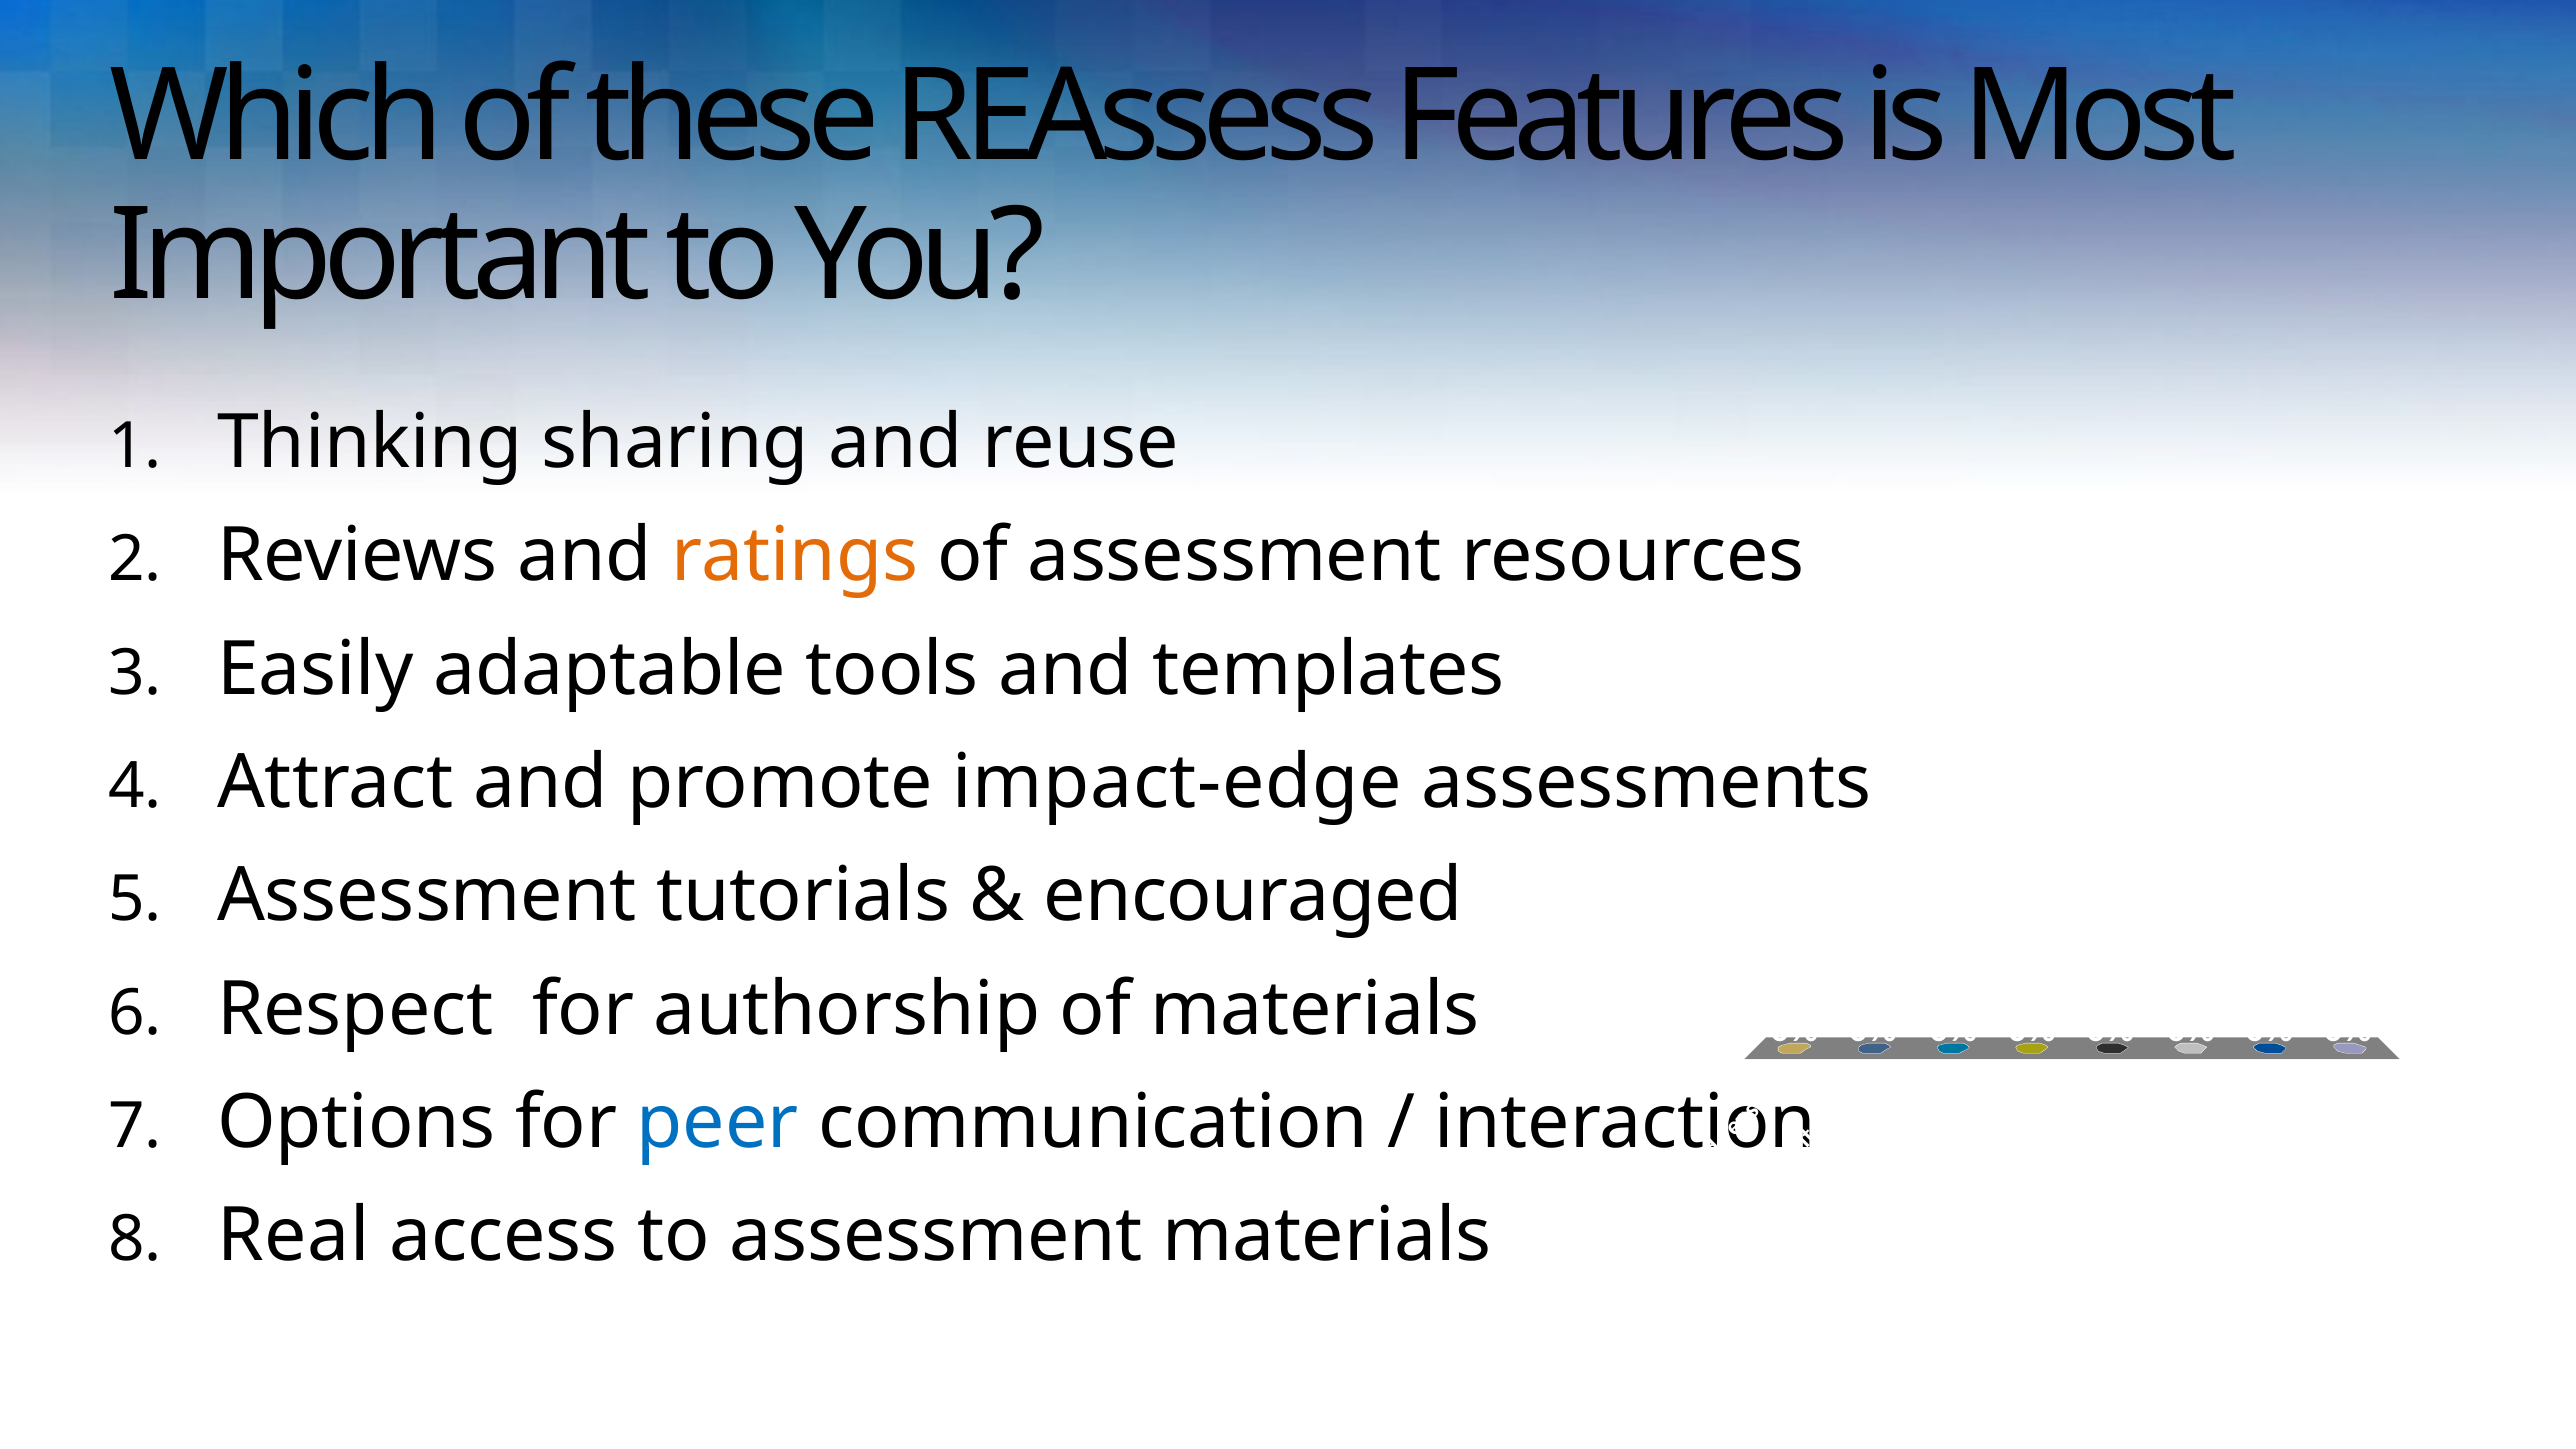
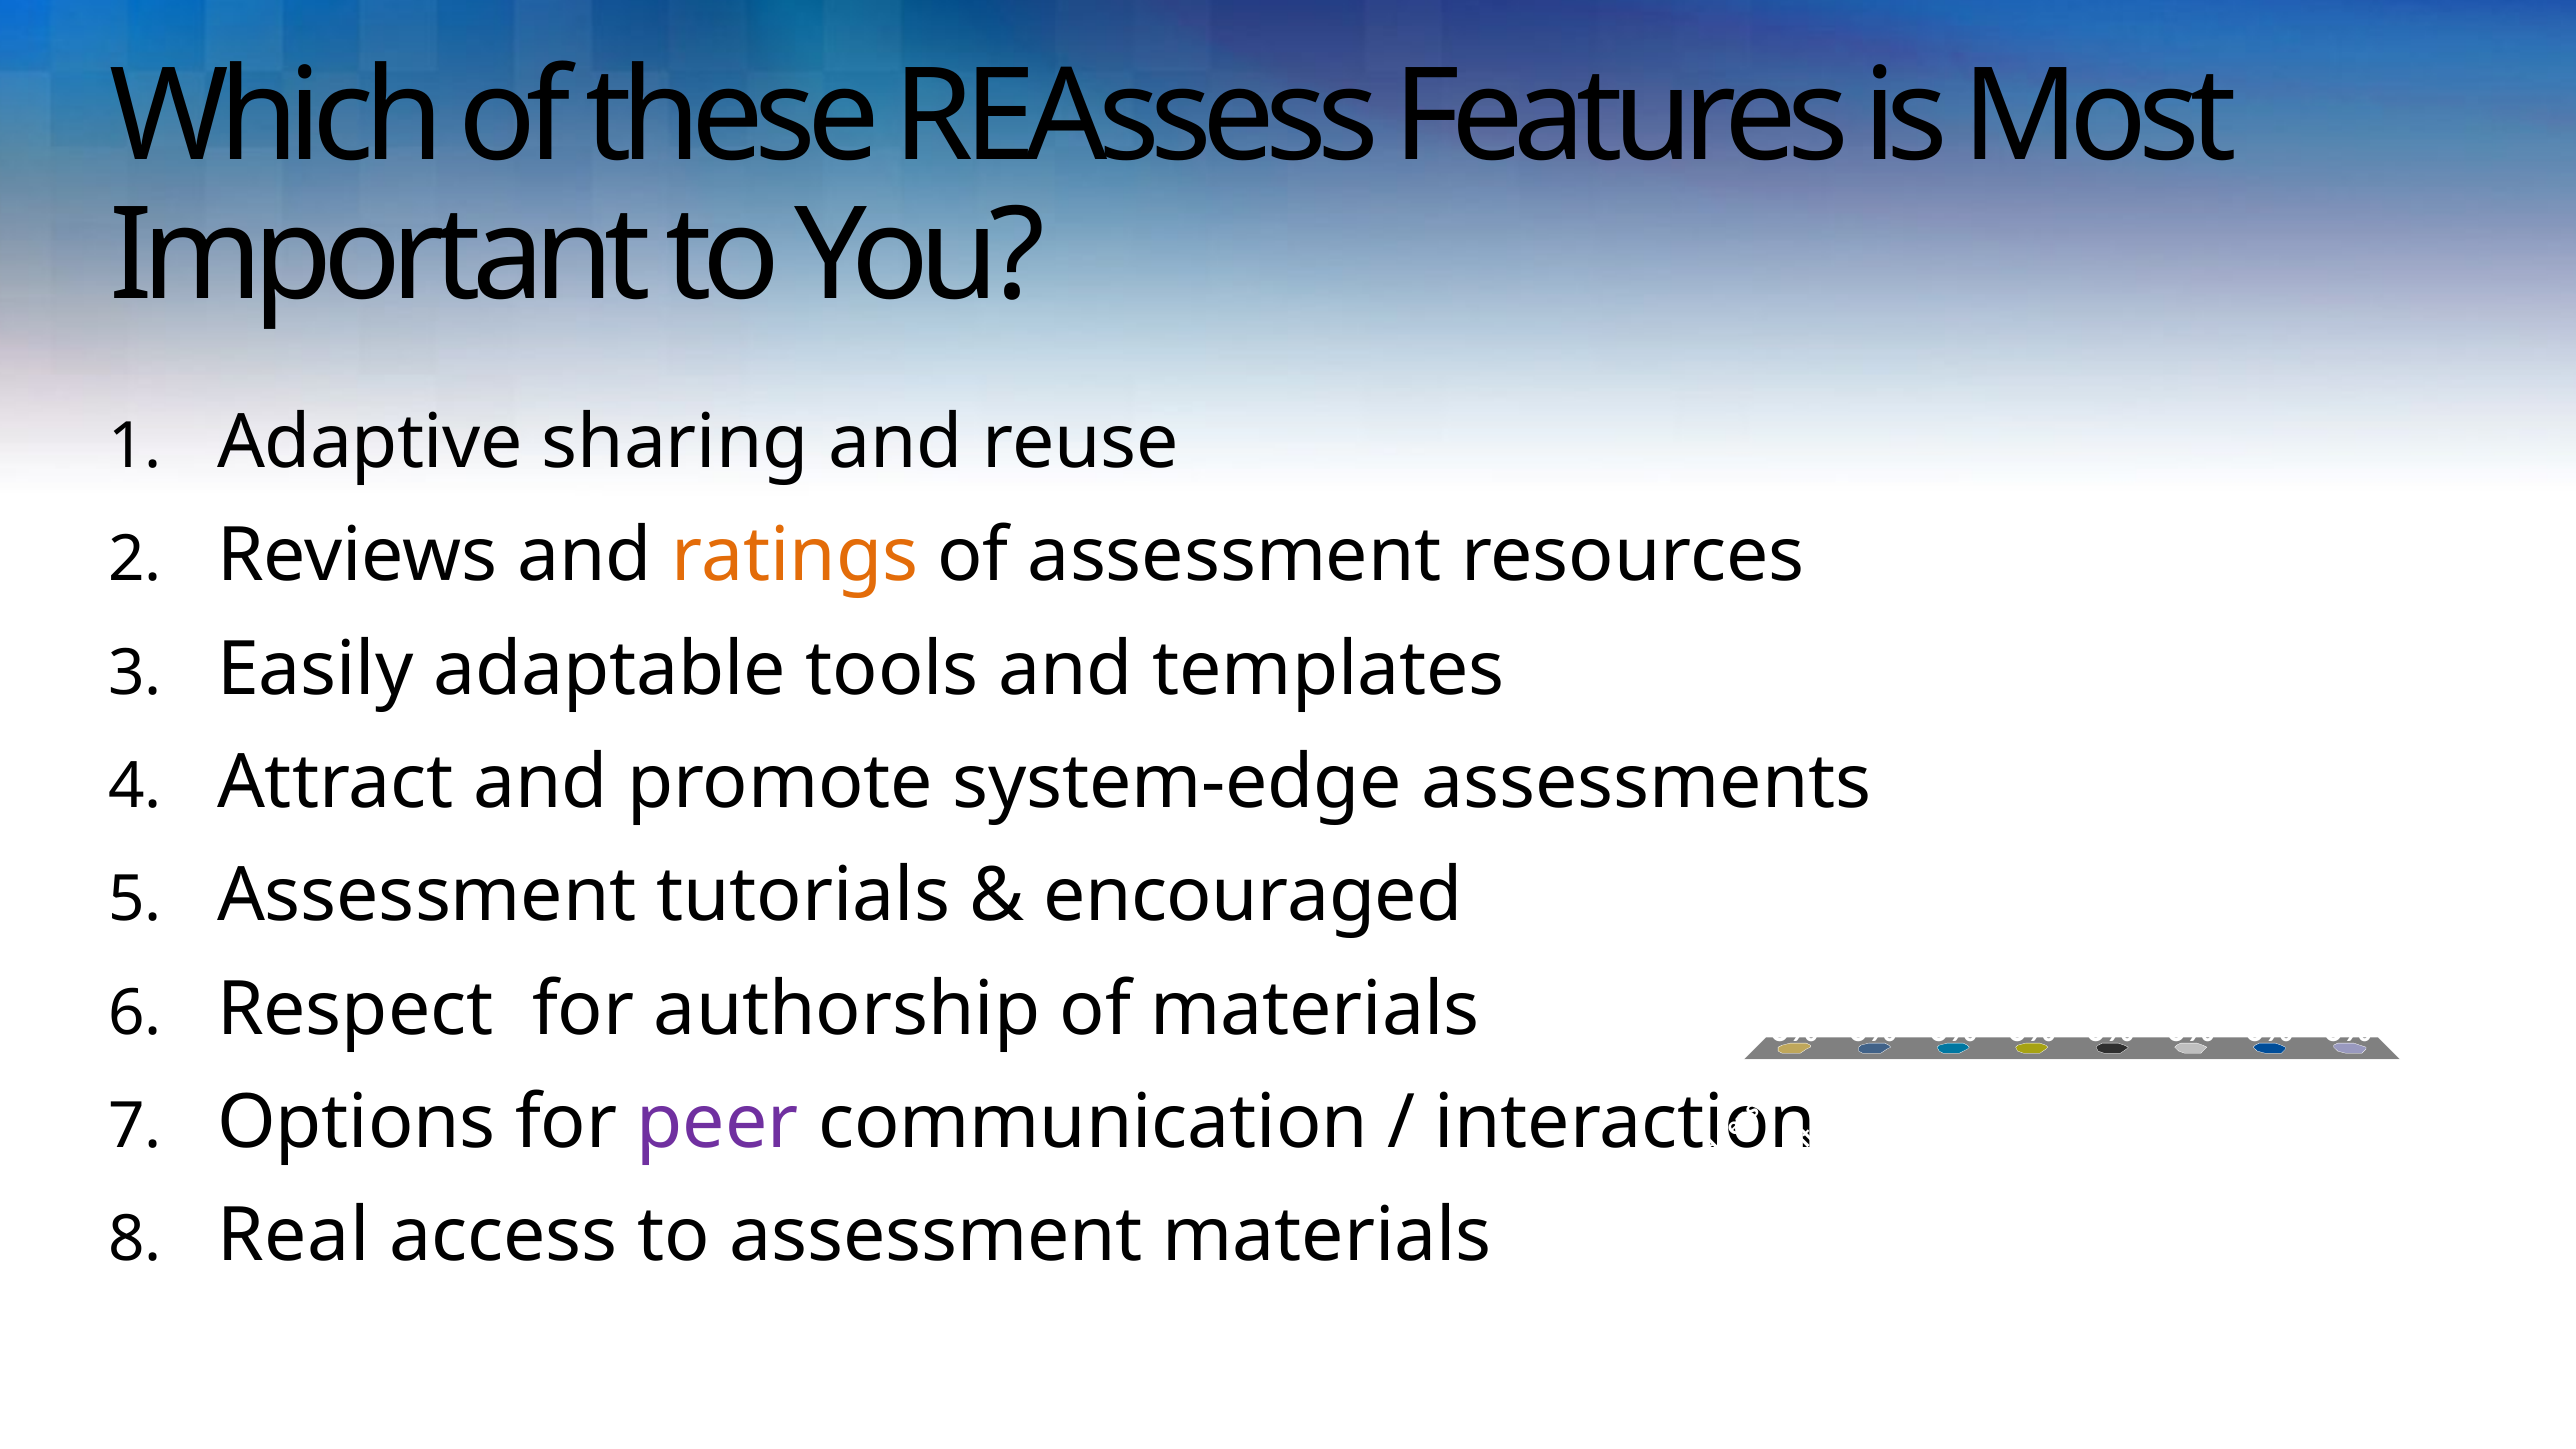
Thinking: Thinking -> Adaptive (370, 443)
impact-edge: impact-edge -> system-edge (1177, 783)
peer colour: blue -> purple (718, 1123)
